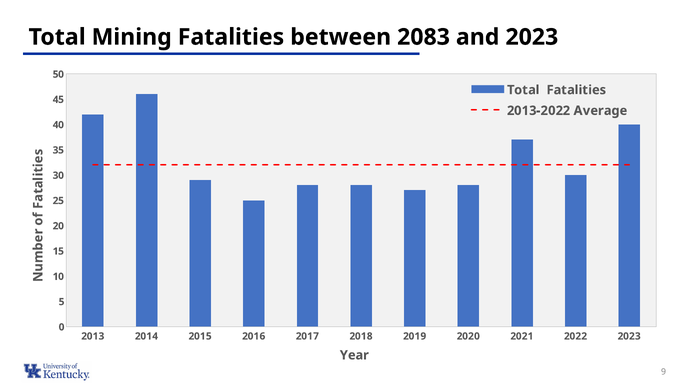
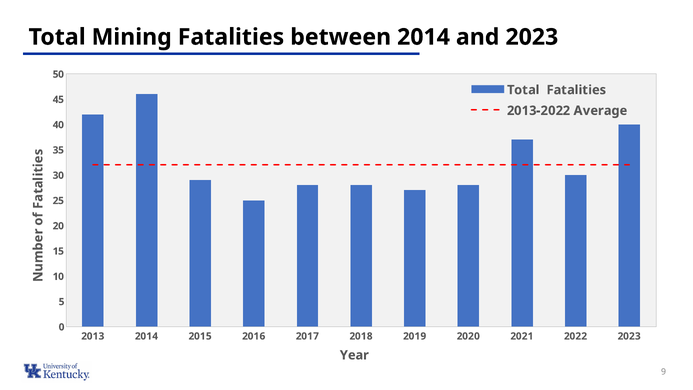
between 2083: 2083 -> 2014 (424, 37)
